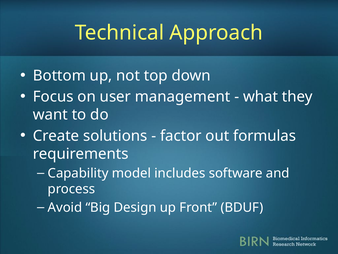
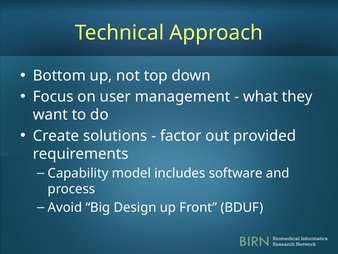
formulas: formulas -> provided (265, 136)
